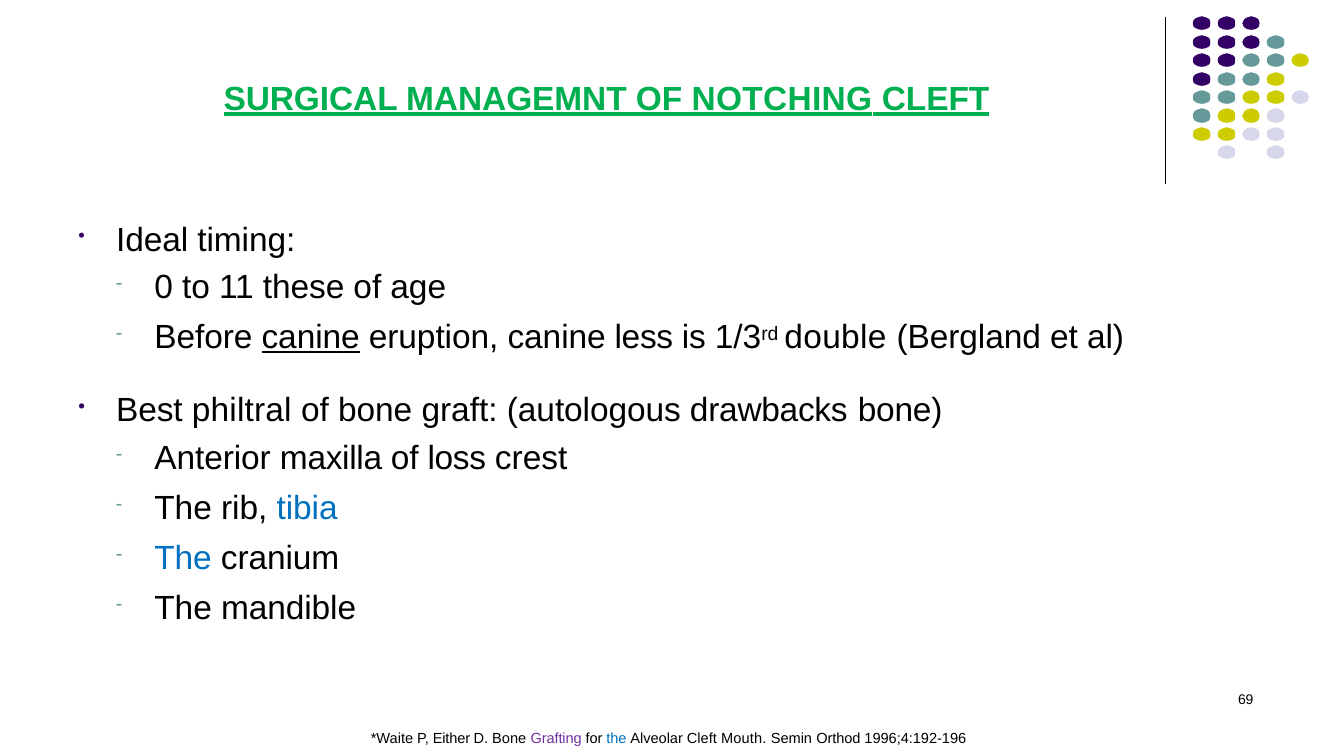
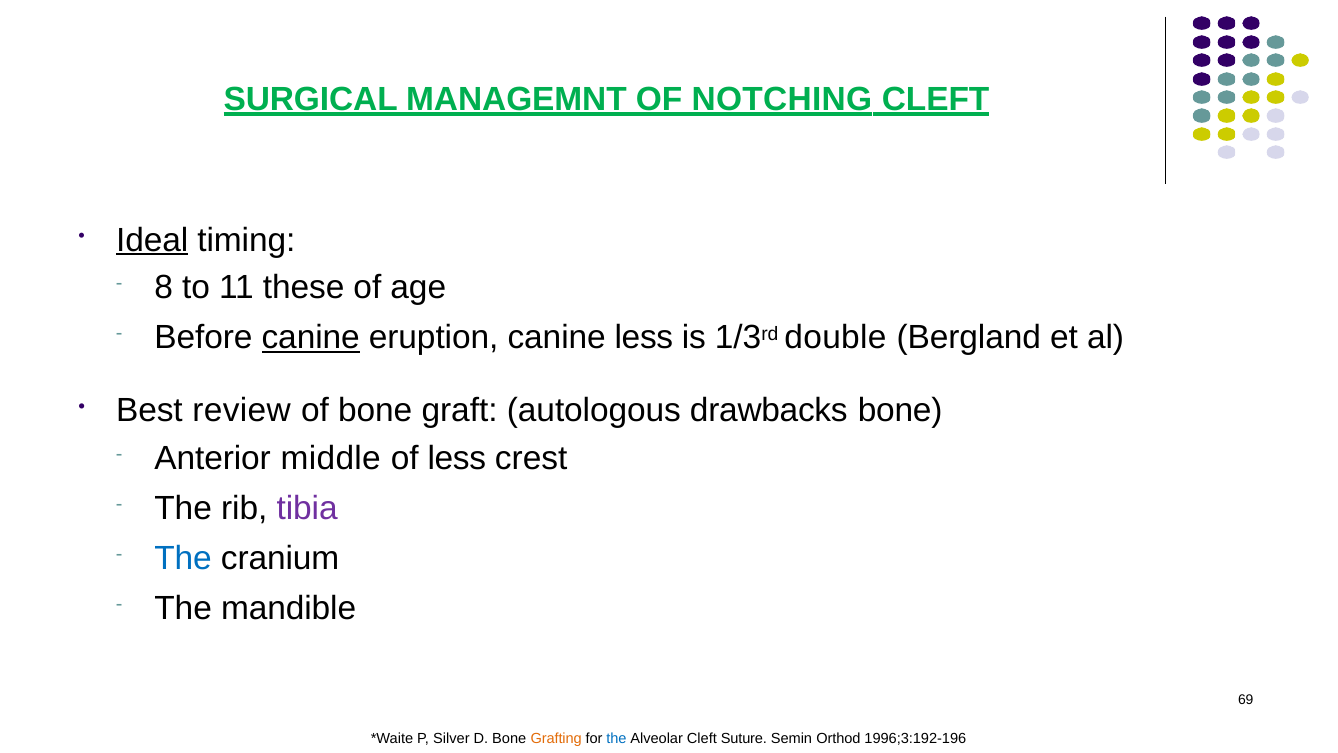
Ideal underline: none -> present (152, 240)
0: 0 -> 8 (164, 288)
philtral: philtral -> review (242, 411)
maxilla: maxilla -> middle (331, 458)
of loss: loss -> less (457, 458)
tibia colour: blue -> purple (307, 508)
Either: Either -> Silver (451, 739)
Grafting colour: purple -> orange (556, 739)
Mouth: Mouth -> Suture (744, 739)
1996;4:192-196: 1996;4:192-196 -> 1996;3:192-196 (915, 739)
